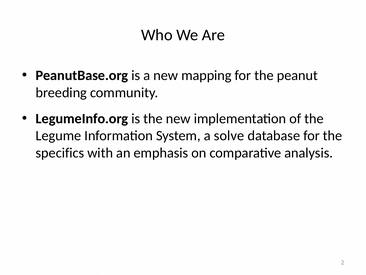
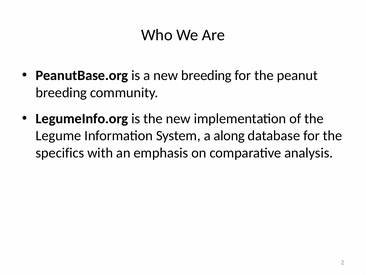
new mapping: mapping -> breeding (206, 75)
solve: solve -> along (229, 135)
